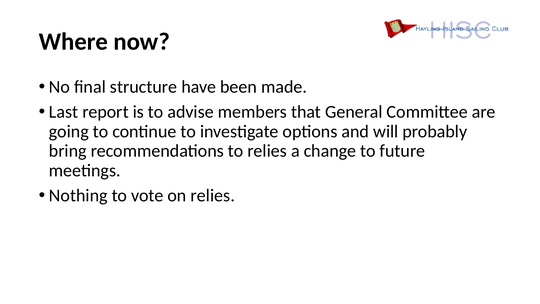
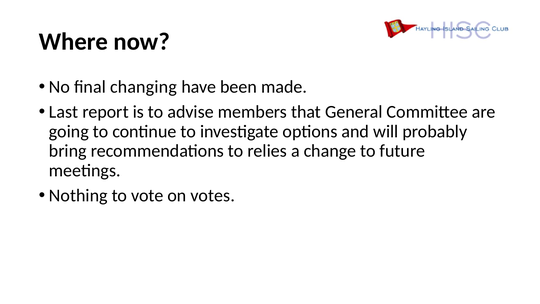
structure: structure -> changing (144, 87)
on relies: relies -> votes (213, 195)
